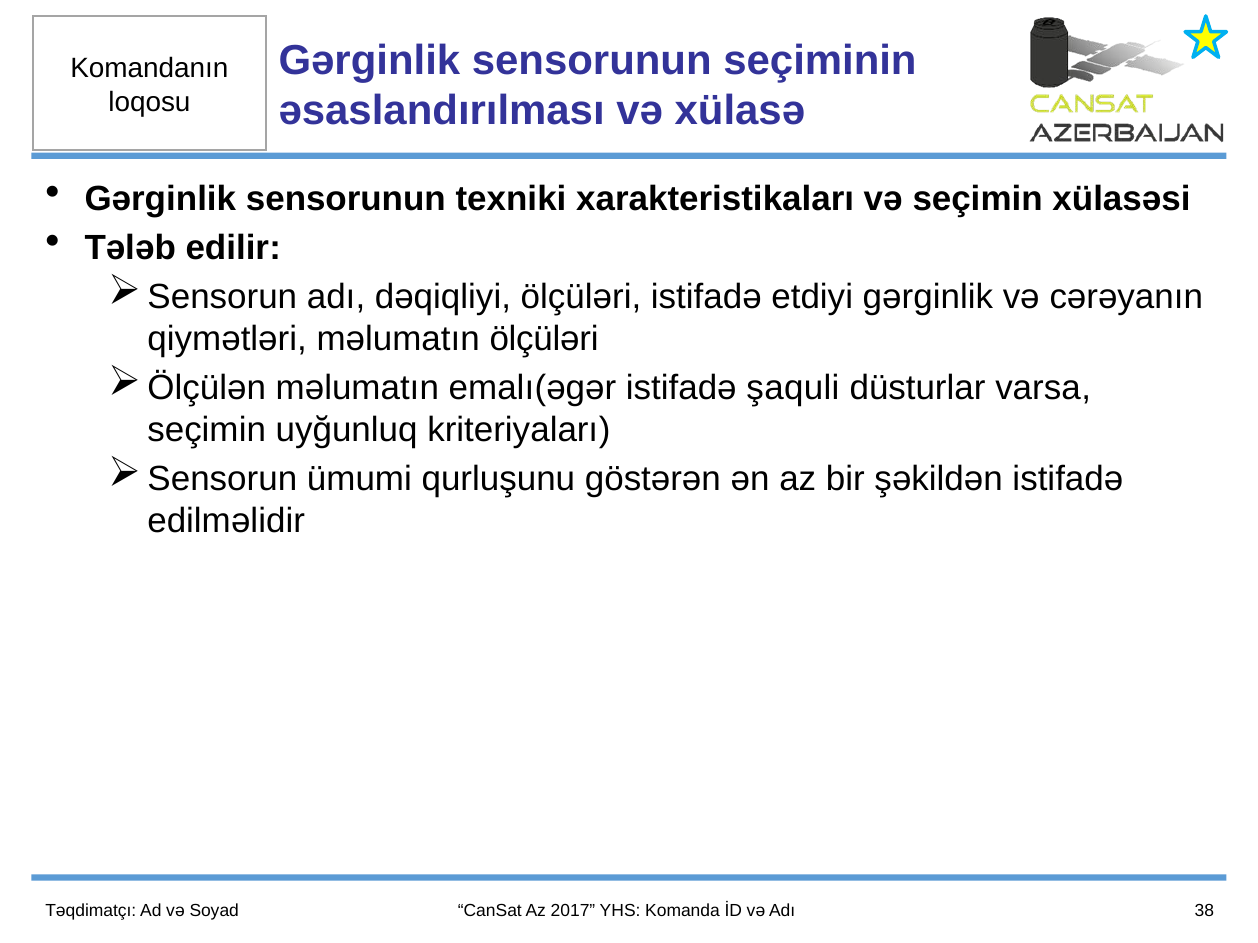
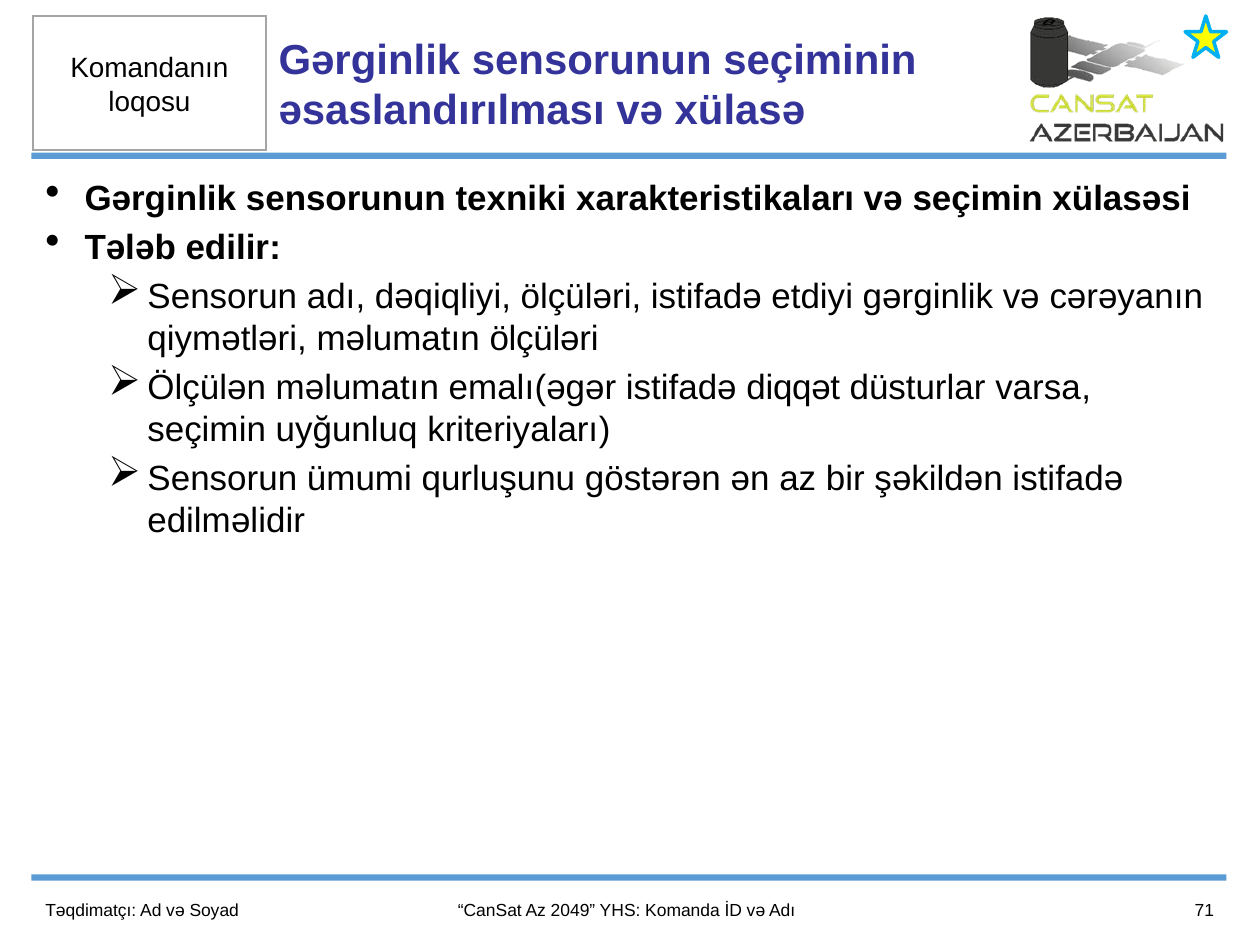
şaquli: şaquli -> diqqət (793, 388)
2017: 2017 -> 2049 (573, 911)
38: 38 -> 71 (1204, 911)
